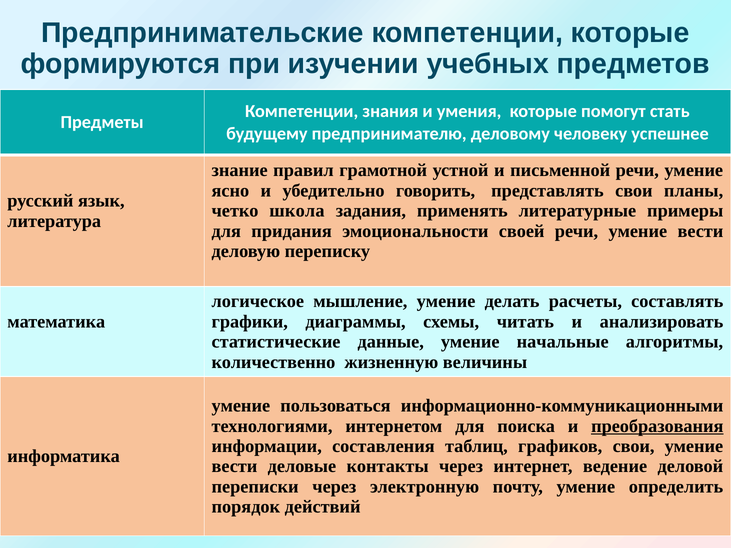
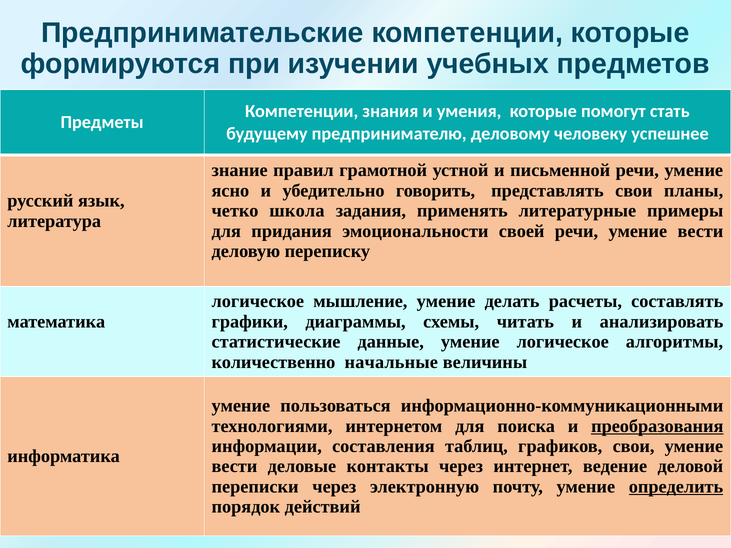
умение начальные: начальные -> логическое (563, 342)
жизненную: жизненную -> начальные (391, 362)
определить underline: none -> present (676, 487)
